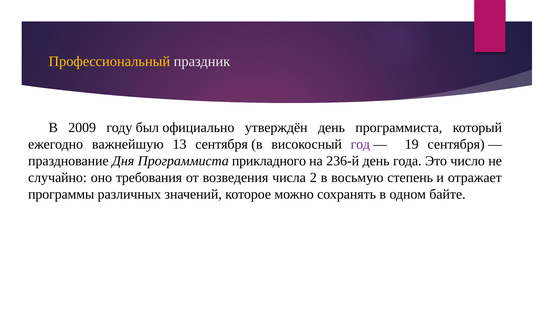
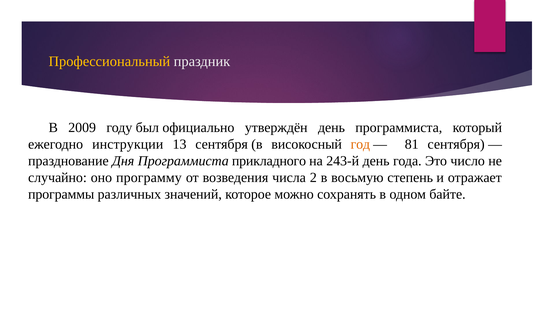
важнейшую: важнейшую -> инструкции (128, 144)
год colour: purple -> orange (360, 144)
19: 19 -> 81 (412, 144)
236-й: 236-й -> 243-й (343, 161)
требования: требования -> программу (149, 177)
